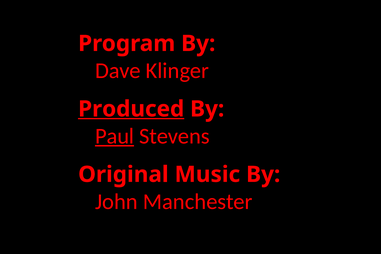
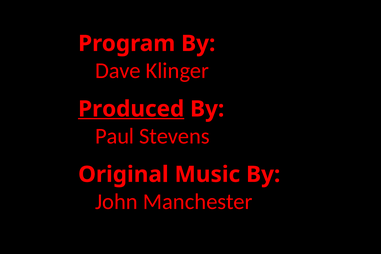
Paul underline: present -> none (115, 136)
